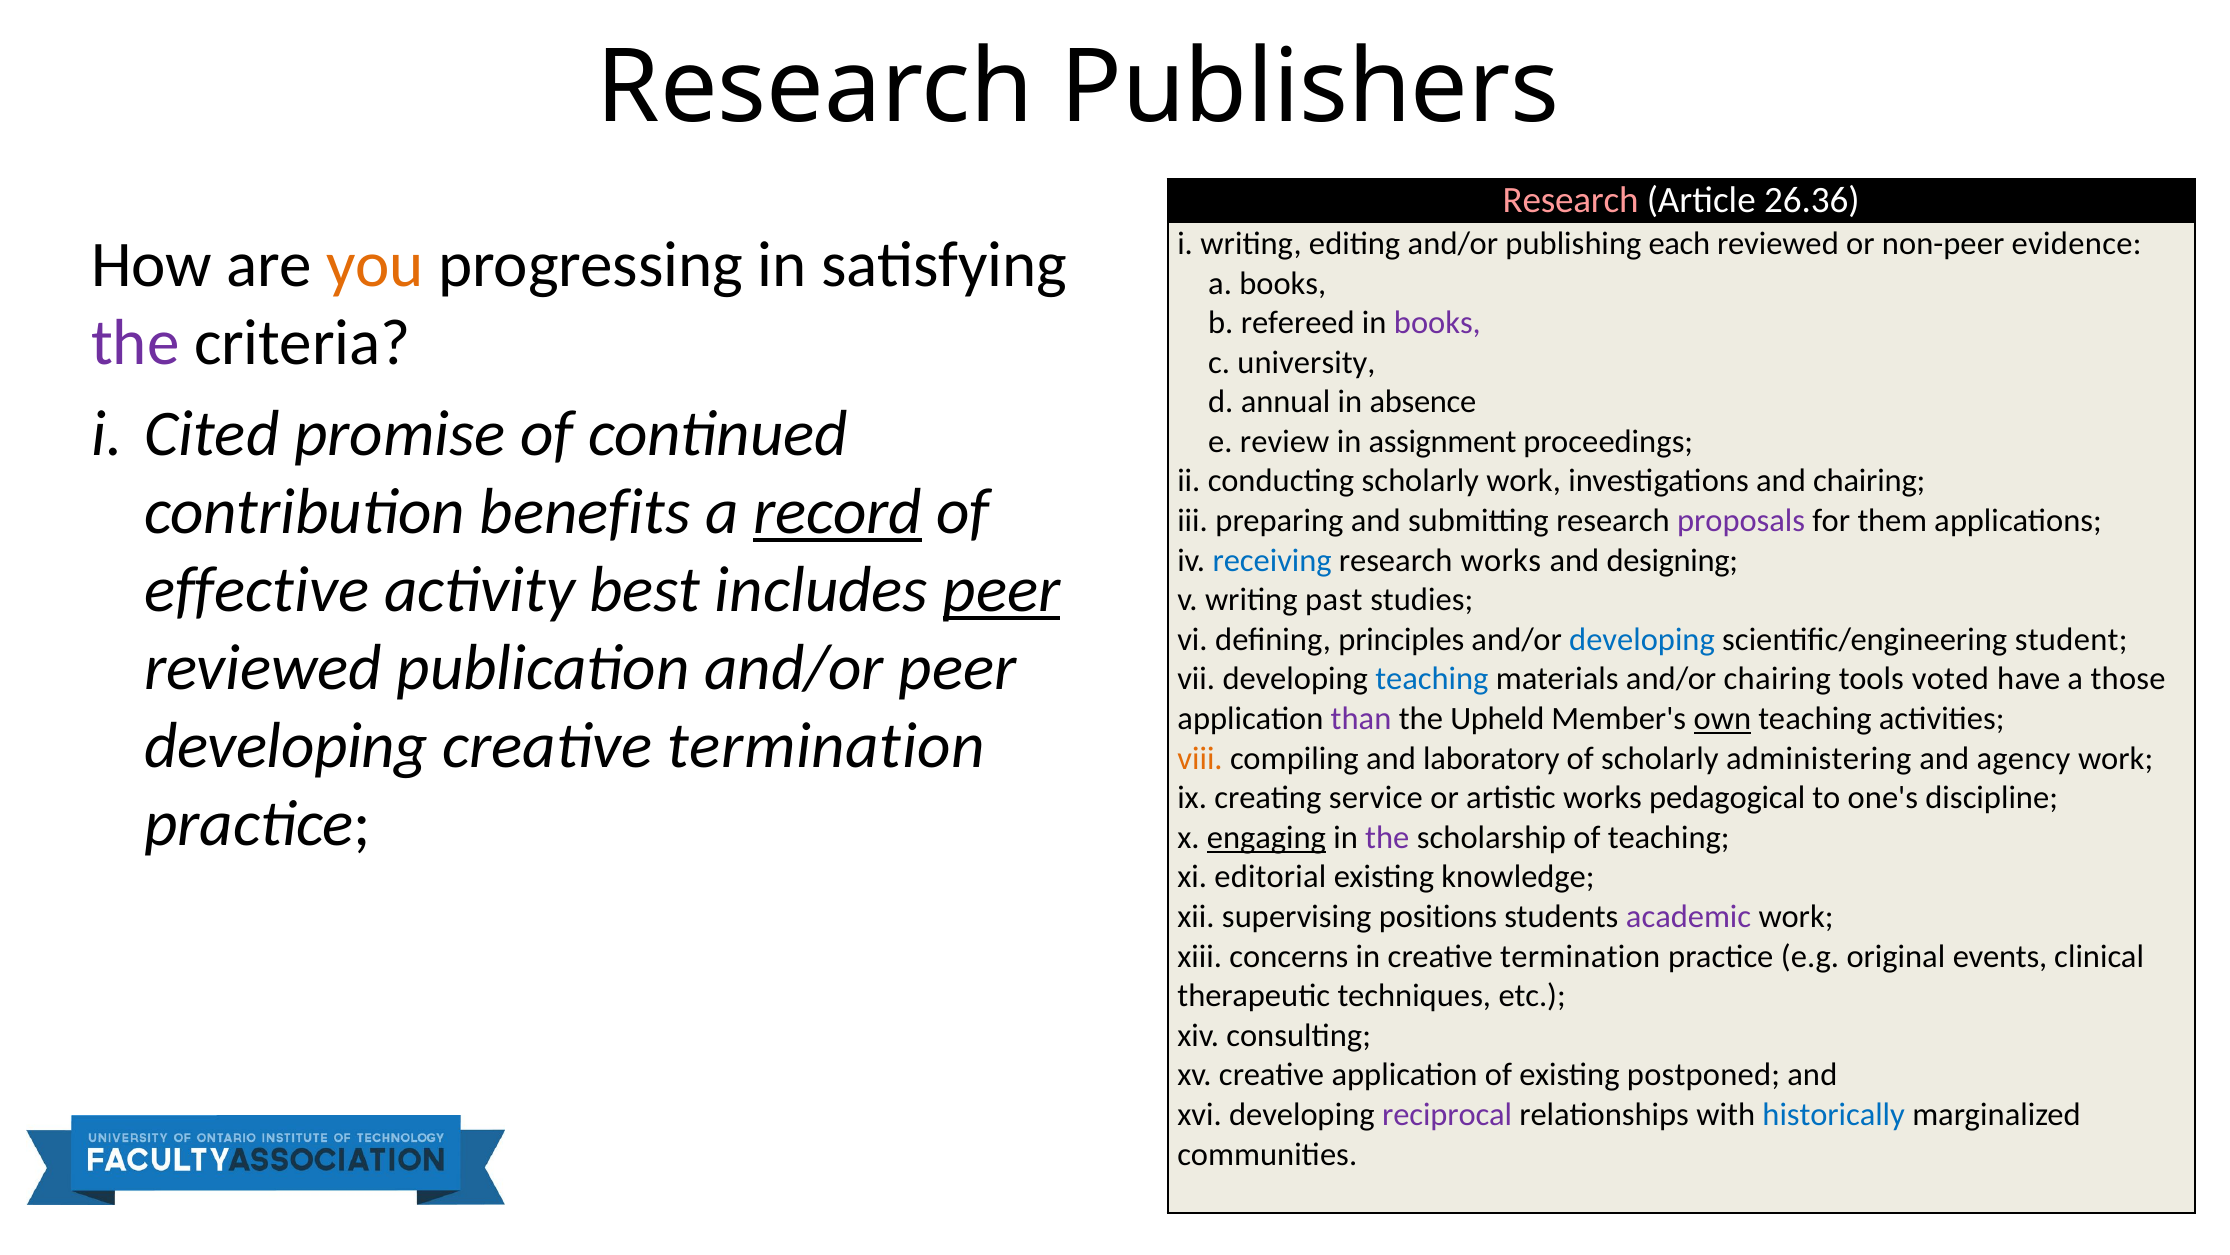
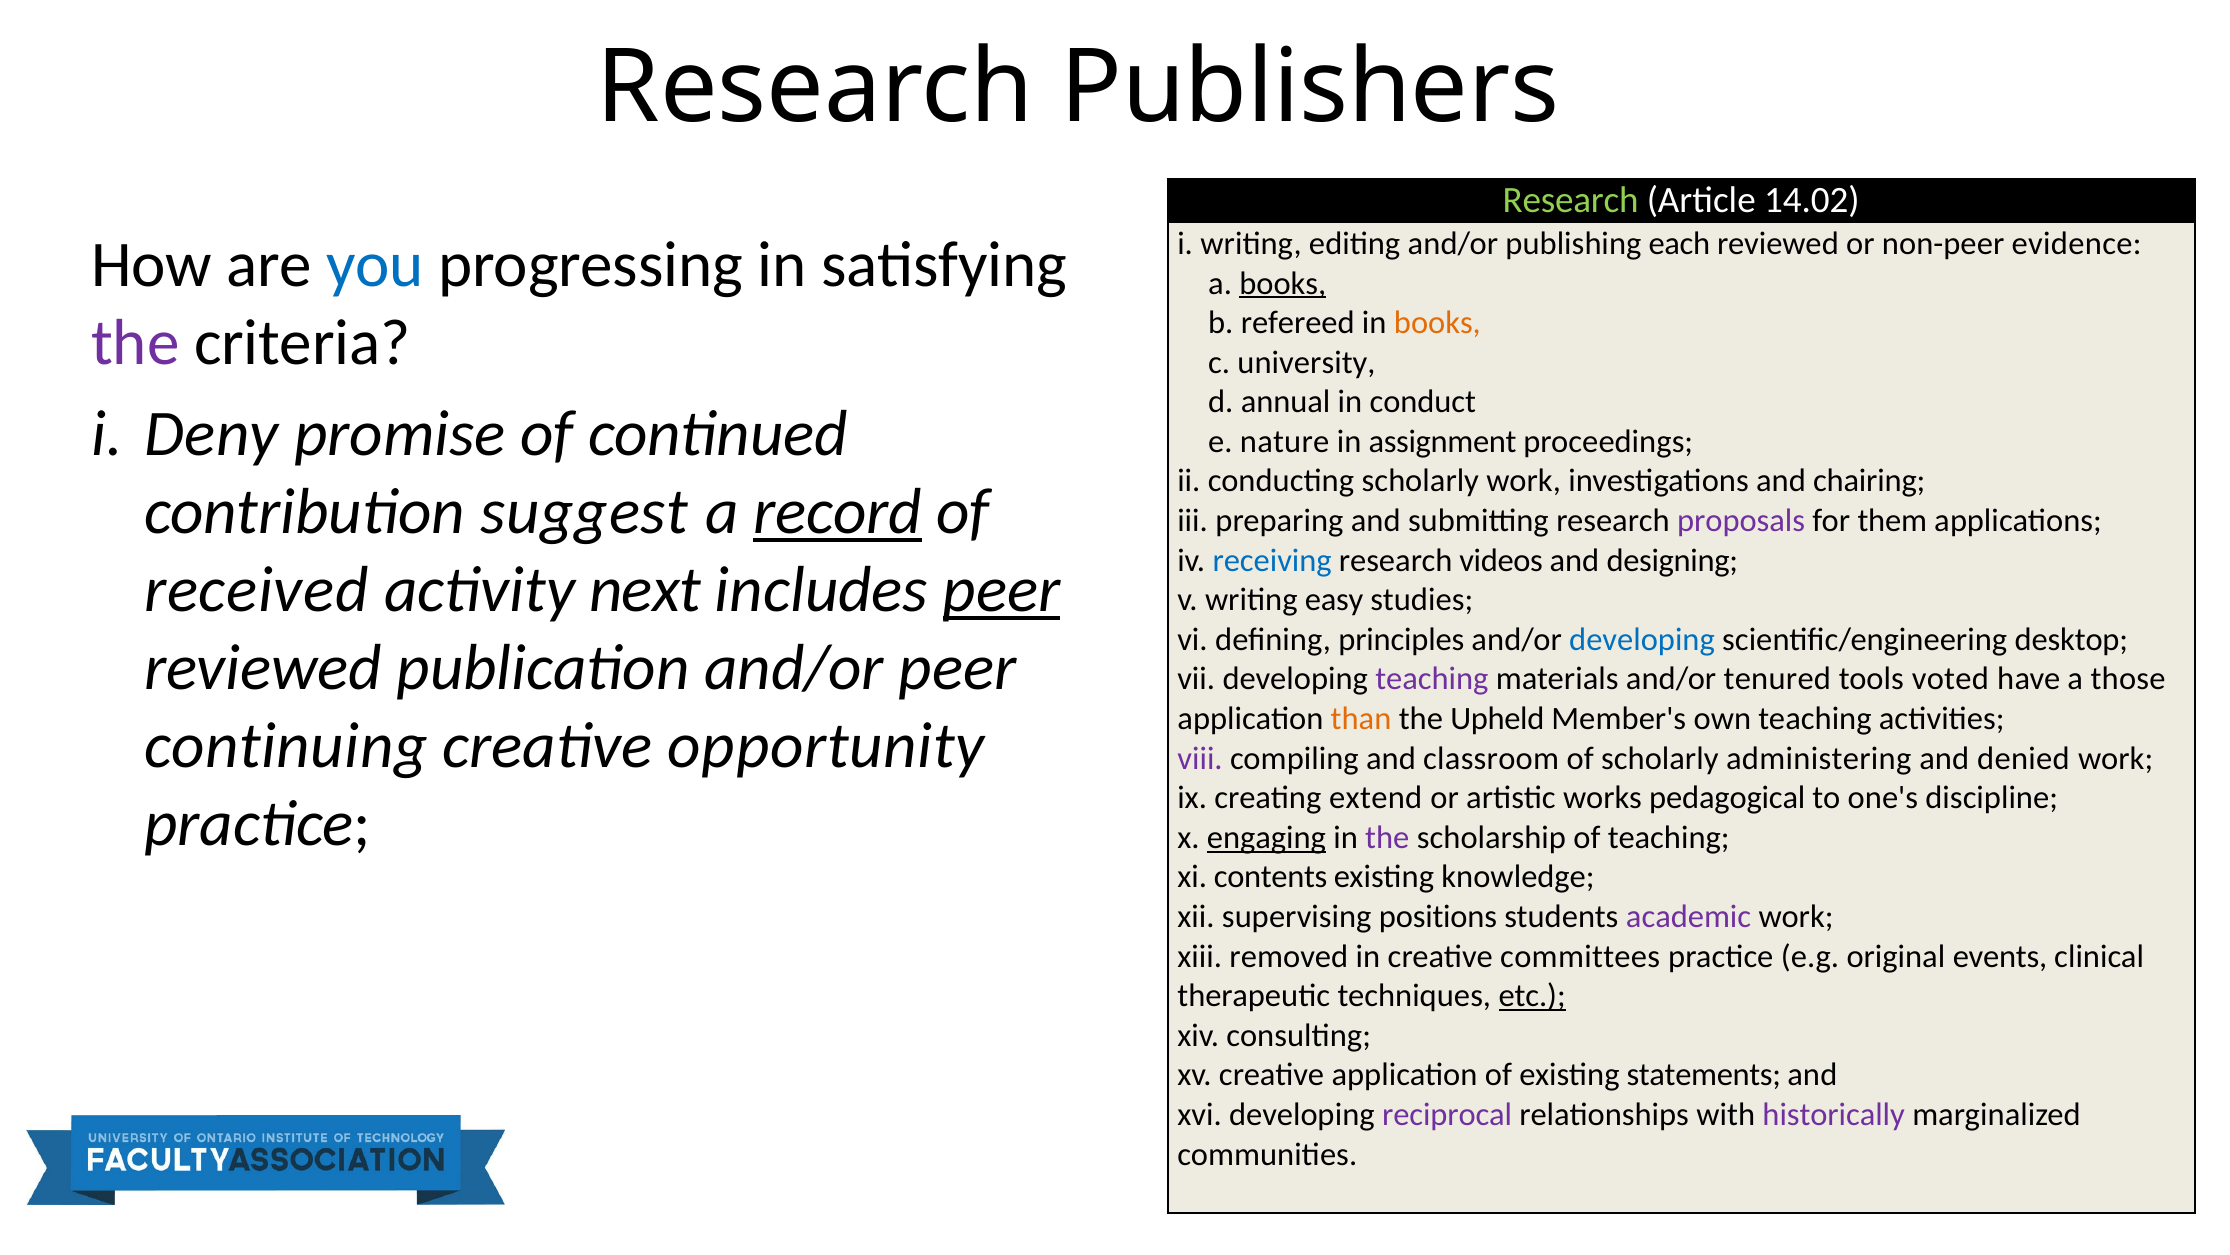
Research colour: pink -> light green (1571, 200)
26.36: 26.36 -> 14.02 (1812, 200)
you colour: orange -> blue (375, 265)
books underline: none -> present (1283, 283)
books colour: purple -> orange (1437, 323)
absence: absence -> conduct (1423, 402)
Cited: Cited -> Deny (212, 434)
review: review -> nature (1285, 441)
benefits: benefits -> suggest (585, 512)
research works: works -> videos (1501, 560)
effective: effective -> received (256, 590)
best: best -> next (645, 590)
past: past -> easy (1334, 600)
student: student -> desktop (2071, 639)
teaching colour: blue -> purple (1432, 679)
and/or chairing: chairing -> tenured (1777, 679)
than colour: purple -> orange (1361, 718)
own underline: present -> none (1722, 718)
developing: developing -> continuing (286, 746)
termination: termination -> opportunity (826, 746)
viii colour: orange -> purple (1200, 758)
laboratory: laboratory -> classroom (1491, 758)
agency: agency -> denied (2023, 758)
service: service -> extend (1376, 798)
editorial: editorial -> contents (1271, 877)
concerns: concerns -> removed (1289, 956)
in creative termination: termination -> committees (1580, 956)
etc underline: none -> present (1532, 995)
postponed: postponed -> statements (1704, 1075)
historically colour: blue -> purple (1834, 1114)
